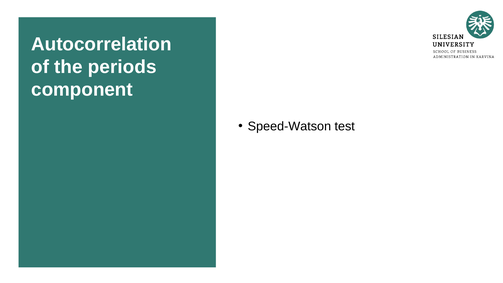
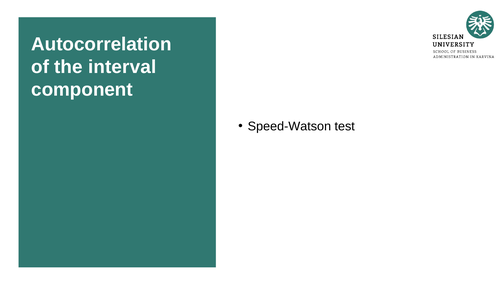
periods: periods -> interval (122, 67)
